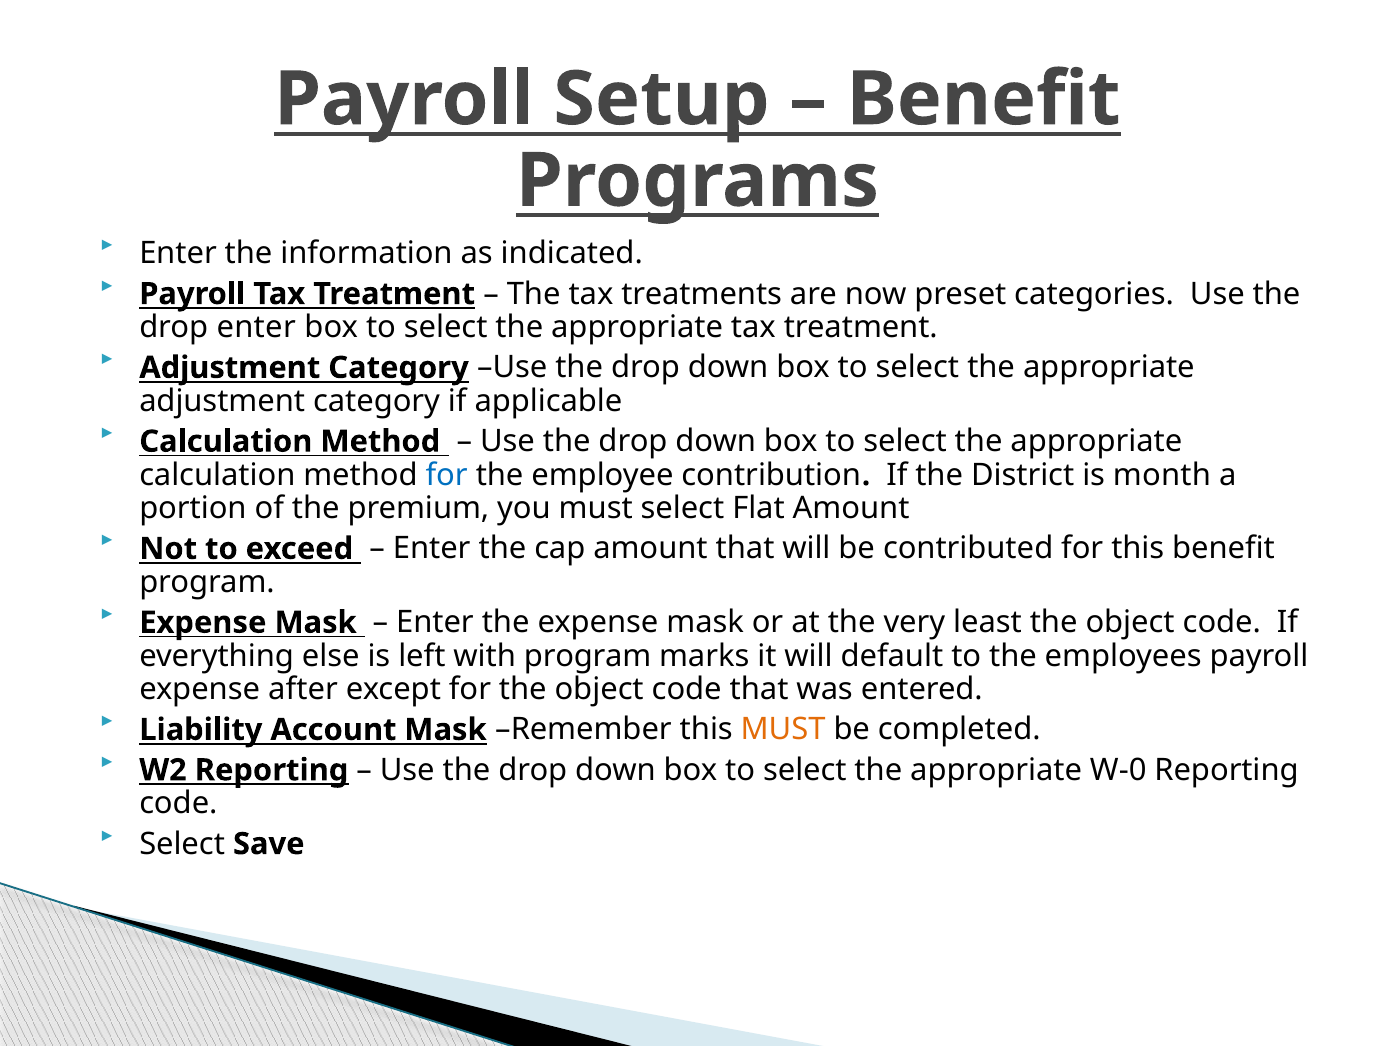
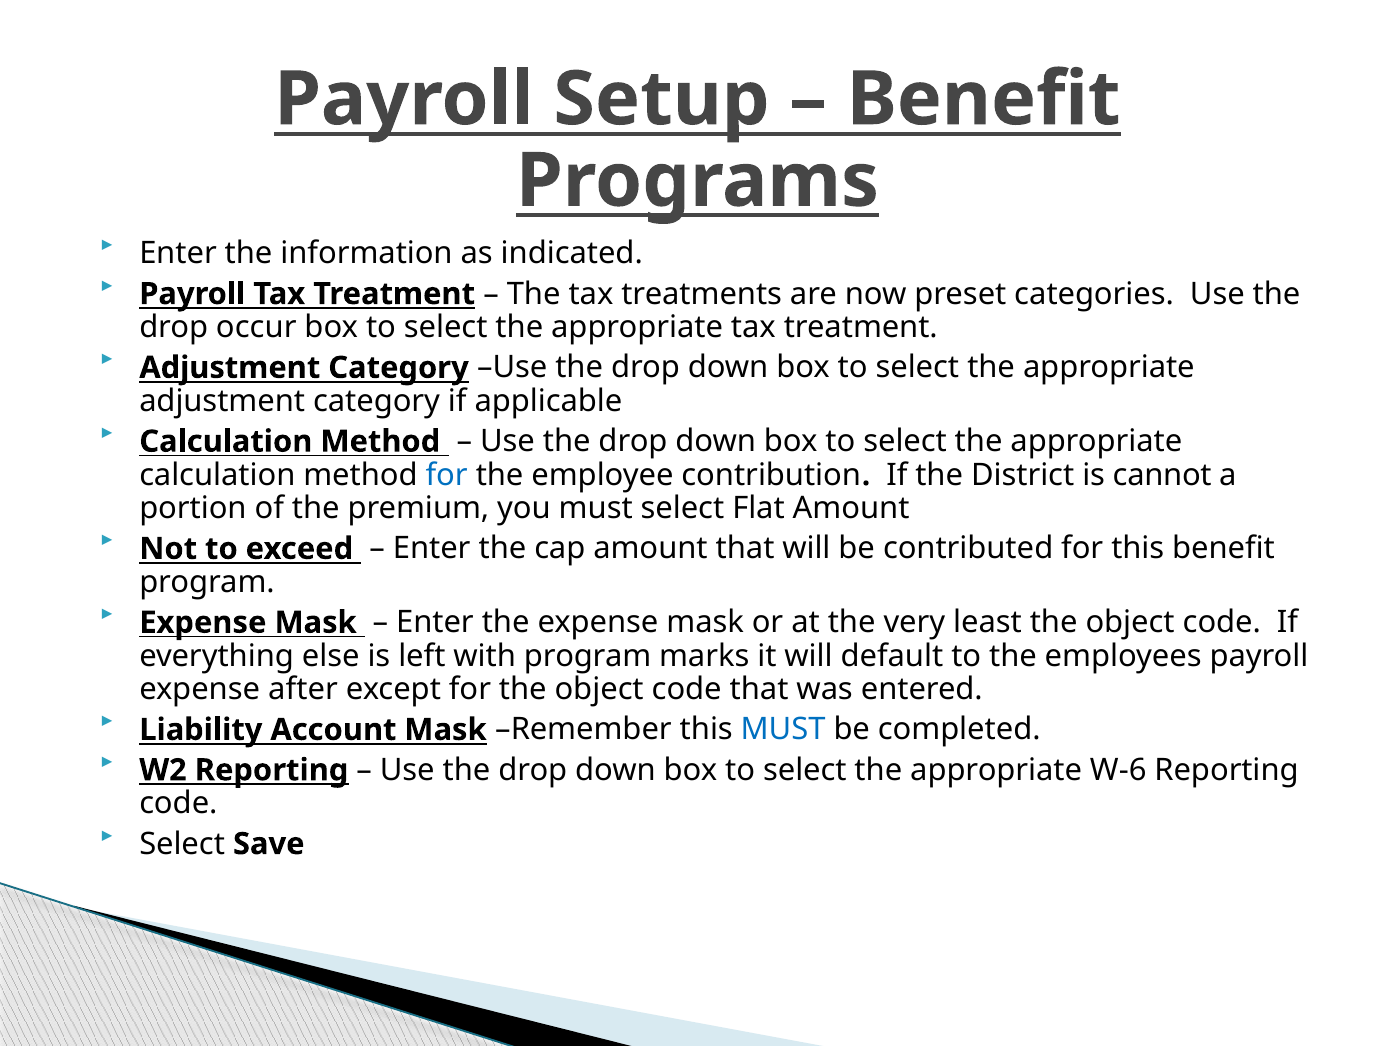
drop enter: enter -> occur (256, 327)
month: month -> cannot (1162, 475)
MUST colour: orange -> blue (783, 730)
W-0: W-0 -> W-6 (1118, 770)
